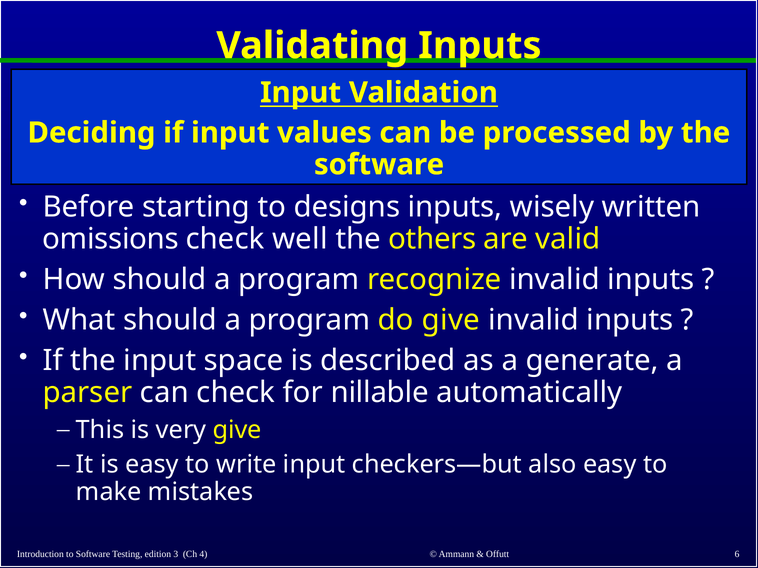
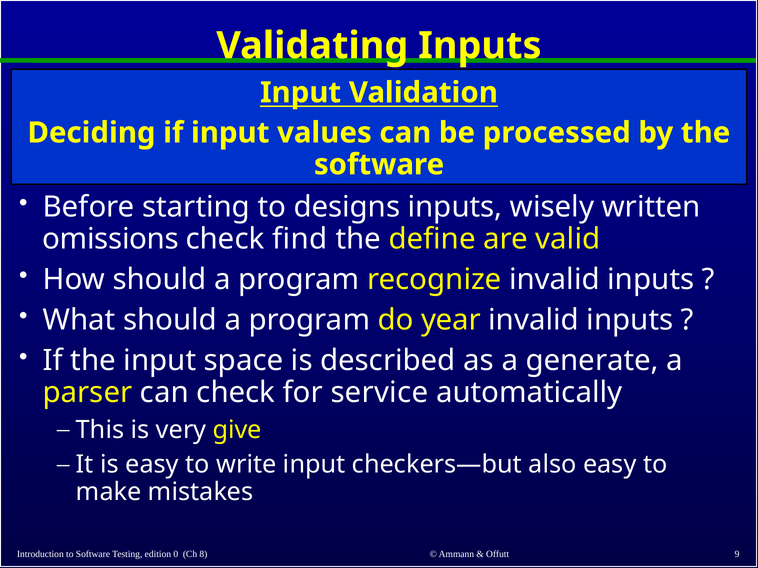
well: well -> find (300, 239)
others: others -> define (432, 239)
do give: give -> year (451, 320)
nillable: nillable -> service (379, 393)
3: 3 -> 0 (176, 554)
4: 4 -> 8 (203, 554)
6: 6 -> 9 (737, 554)
